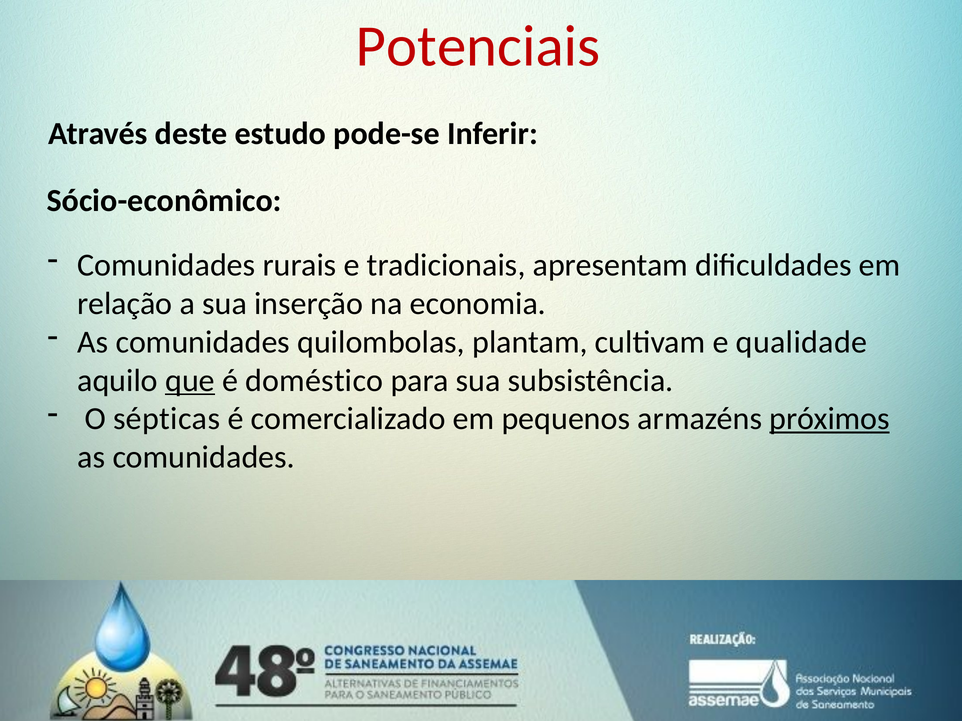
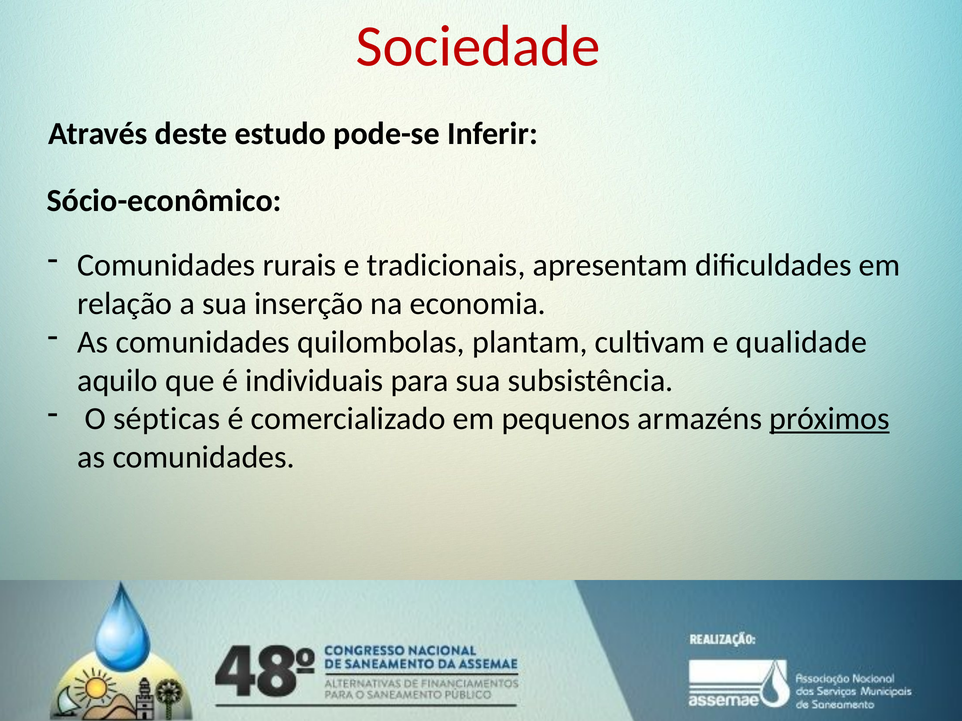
Potenciais: Potenciais -> Sociedade (478, 46)
que underline: present -> none (190, 381)
doméstico: doméstico -> individuais (314, 381)
